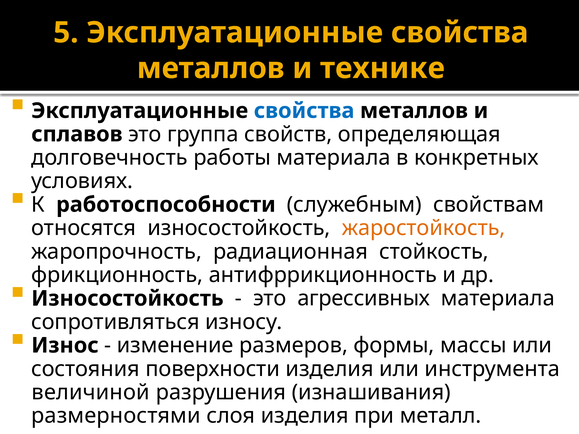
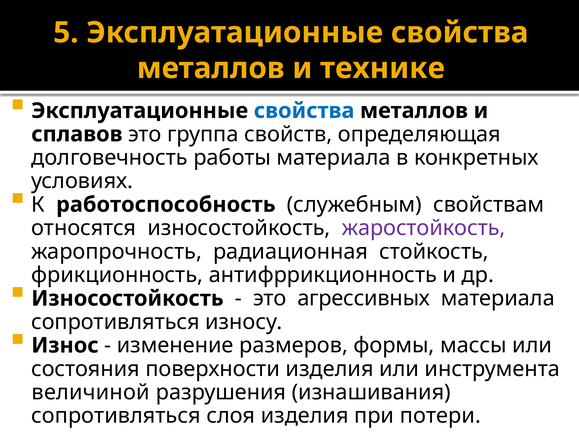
работоспособности: работоспособности -> работоспособность (166, 205)
жаростойкость colour: orange -> purple (424, 228)
размерностями: размерностями -> сопротивляться (116, 416)
металл: металл -> потери (440, 416)
